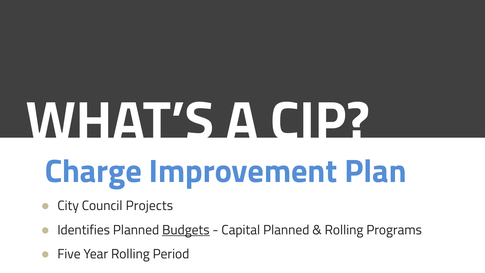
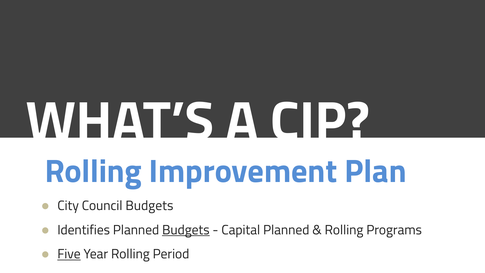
Charge: Charge -> Rolling (93, 171)
Council Projects: Projects -> Budgets (149, 206)
Five underline: none -> present (69, 254)
